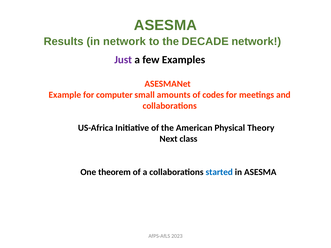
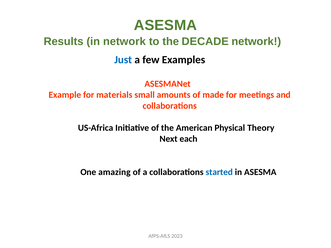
Just colour: purple -> blue (123, 60)
computer: computer -> materials (114, 95)
codes: codes -> made (213, 95)
class: class -> each (188, 139)
theorem: theorem -> amazing (114, 172)
